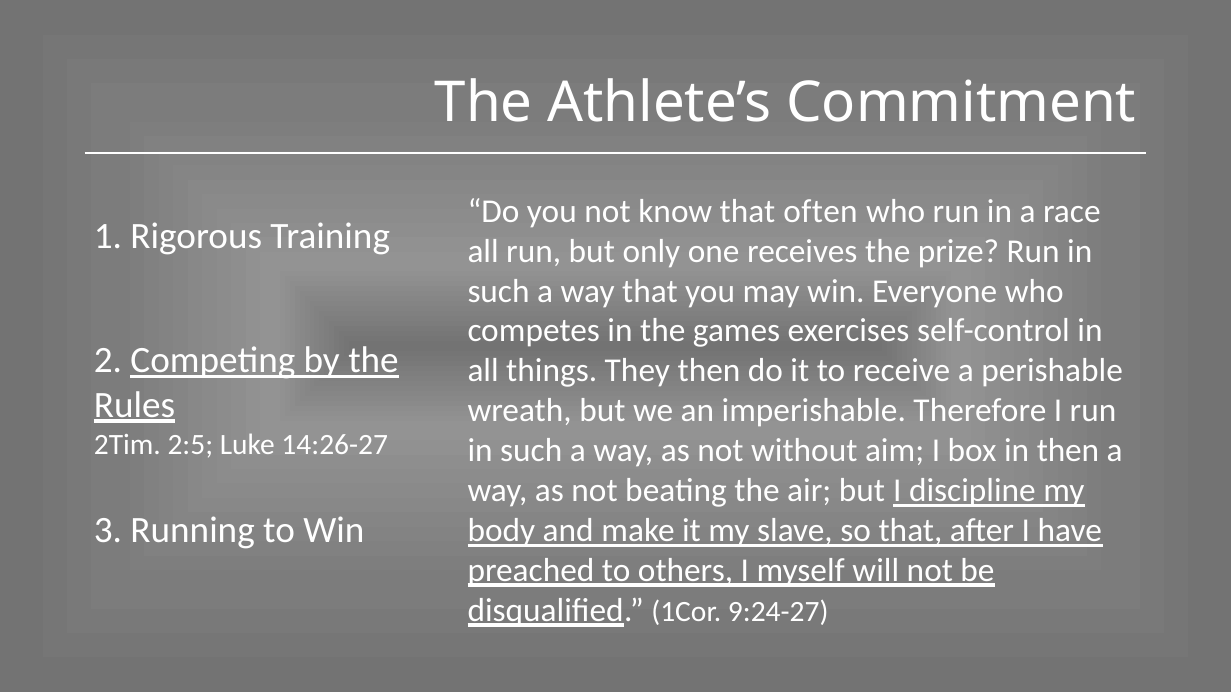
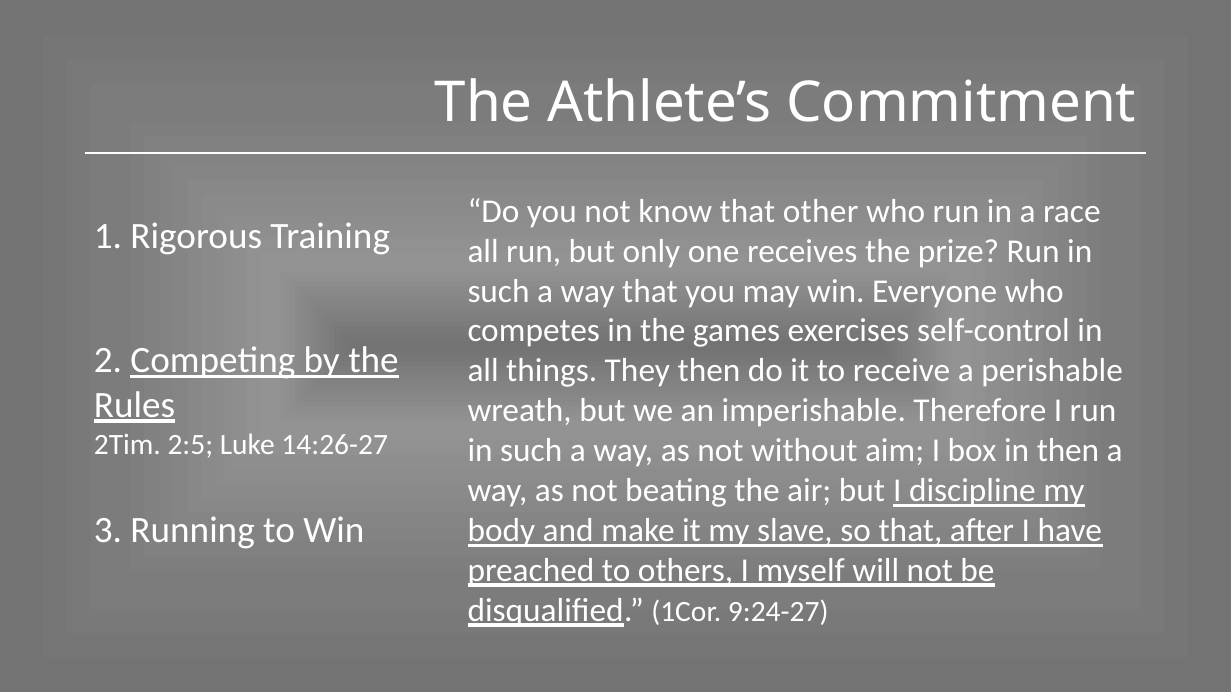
often: often -> other (821, 211)
